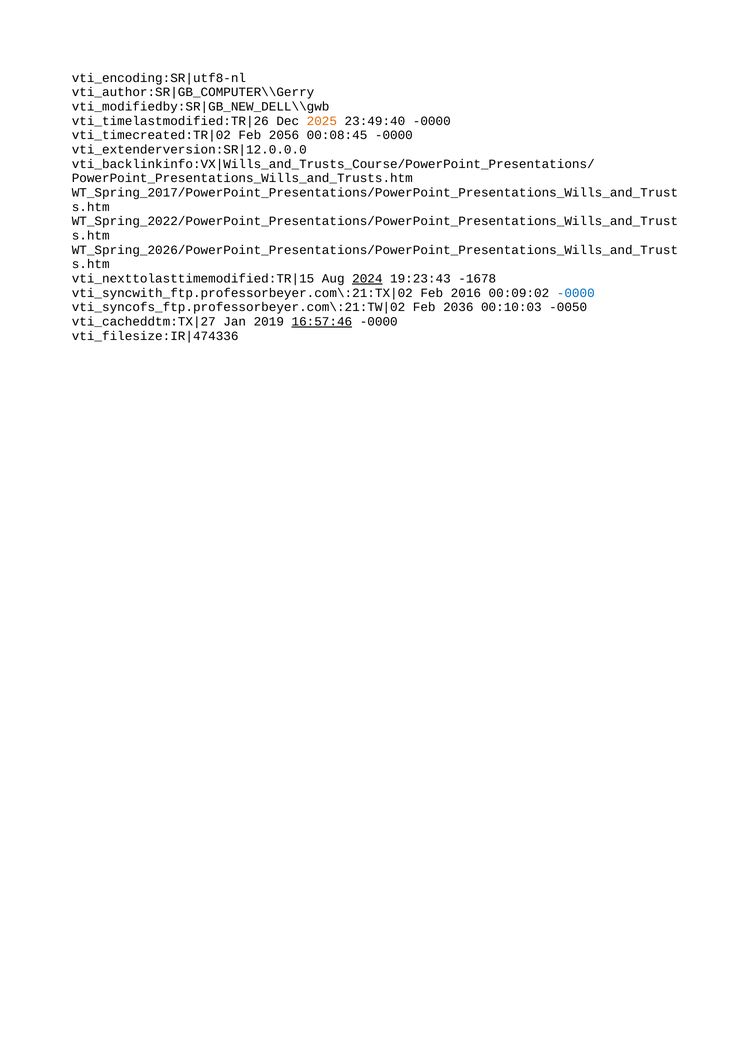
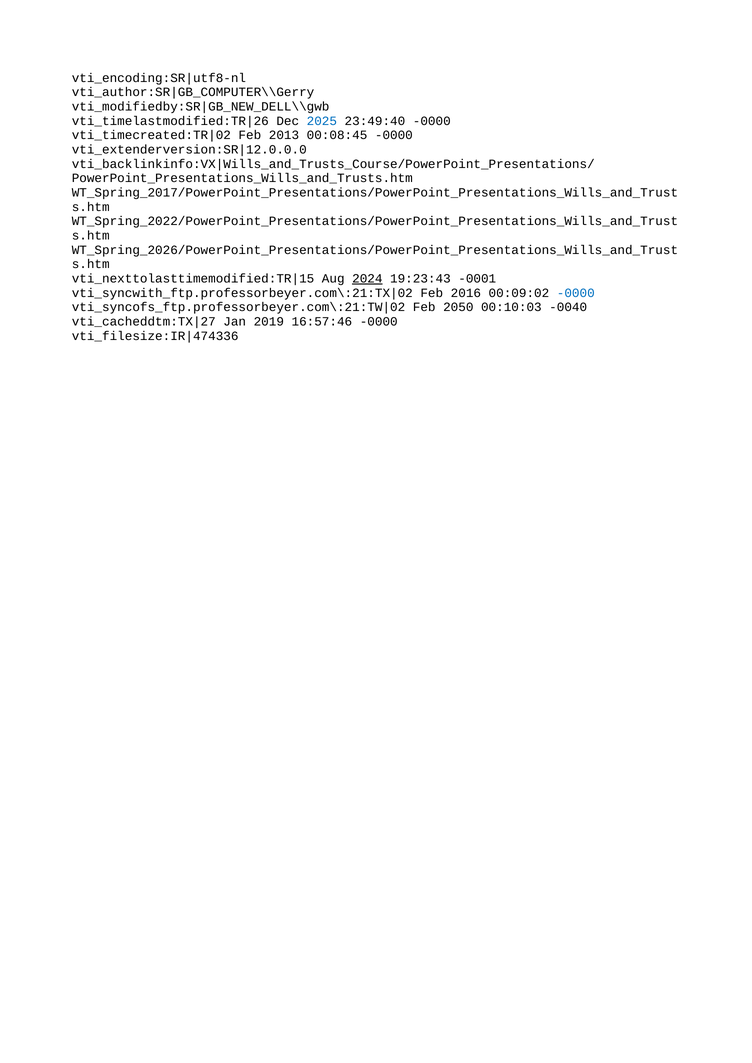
2025 colour: orange -> blue (322, 121)
2056: 2056 -> 2013 (284, 135)
-1678: -1678 -> -0001 (477, 279)
2036: 2036 -> 2050 (458, 307)
-0050: -0050 -> -0040 (568, 307)
16:57:46 underline: present -> none (322, 322)
